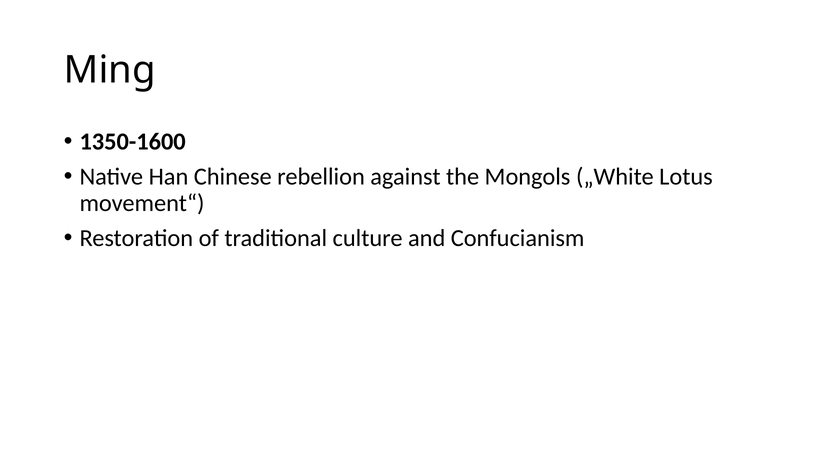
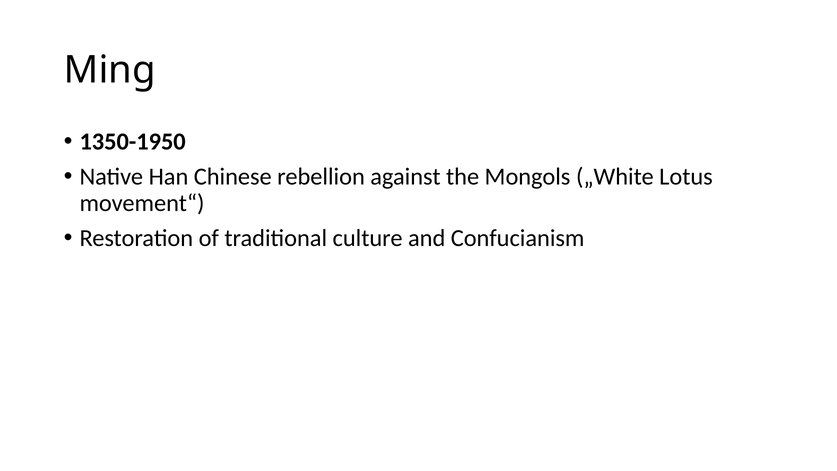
1350-1600: 1350-1600 -> 1350-1950 (133, 142)
